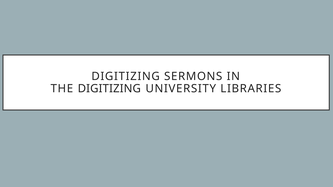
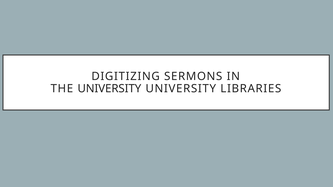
THE DIGITIZING: DIGITIZING -> UNIVERSITY (109, 89)
